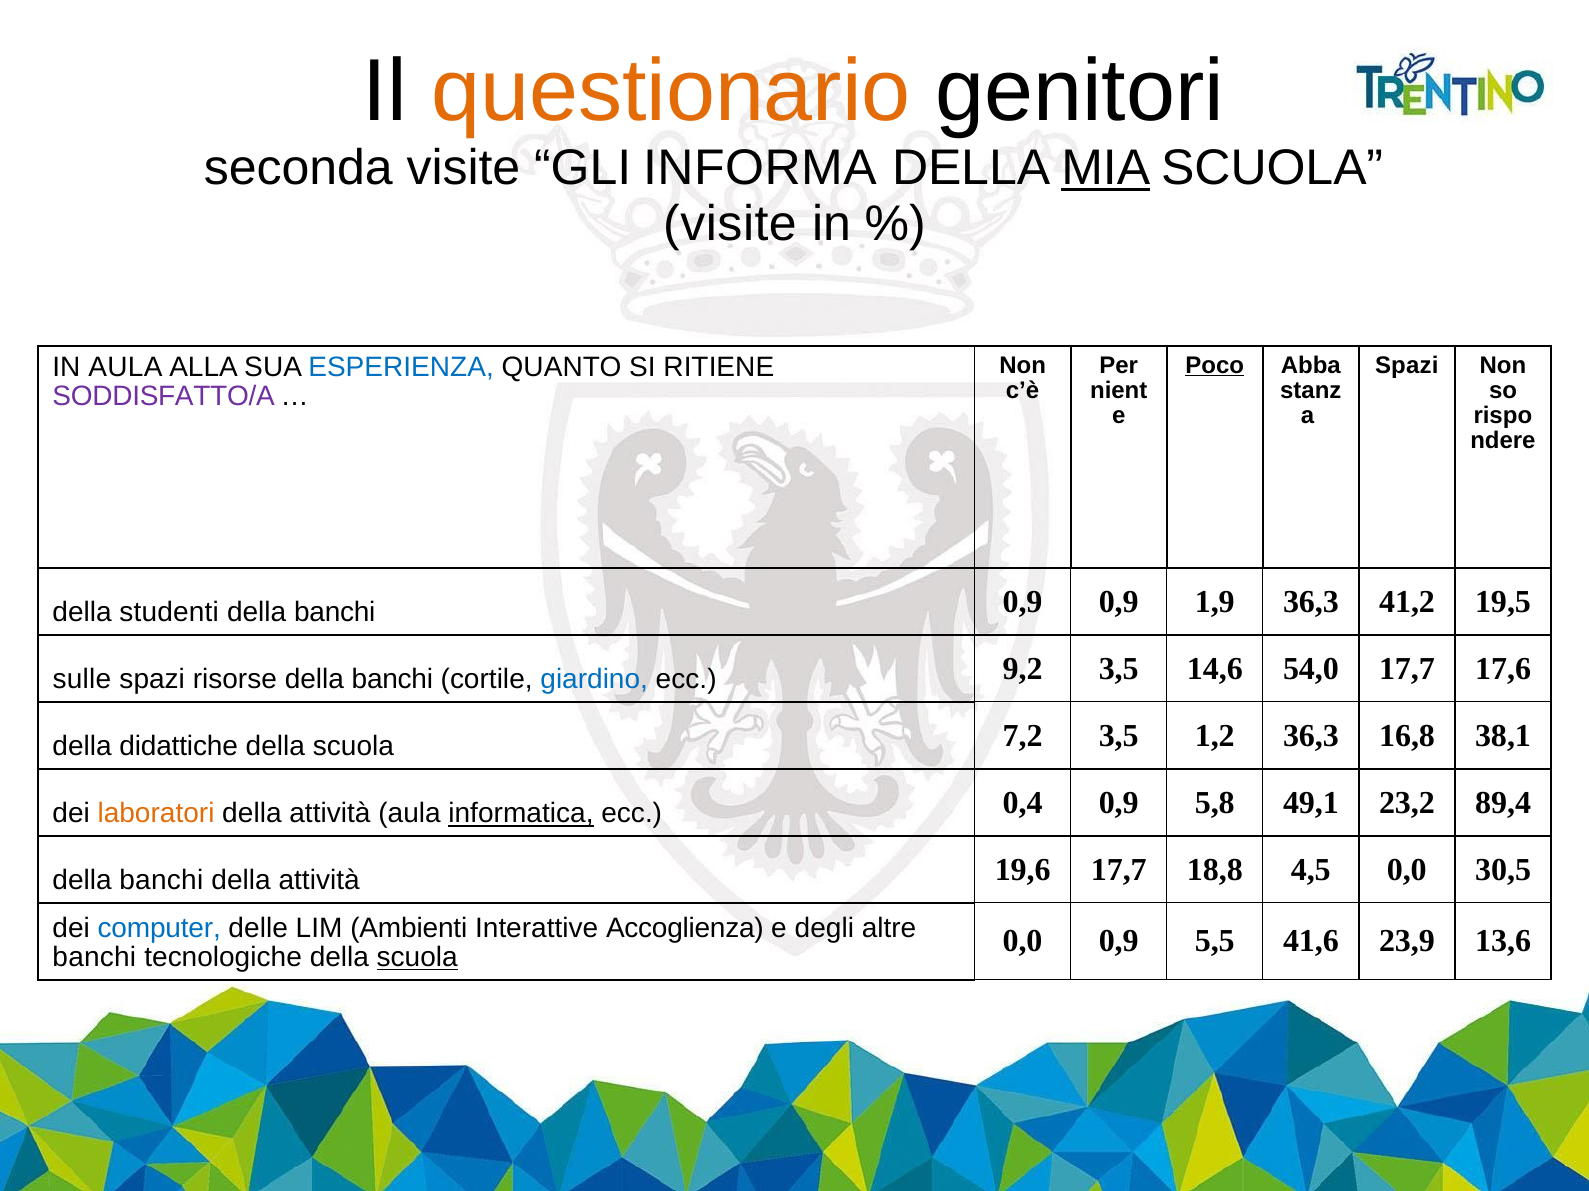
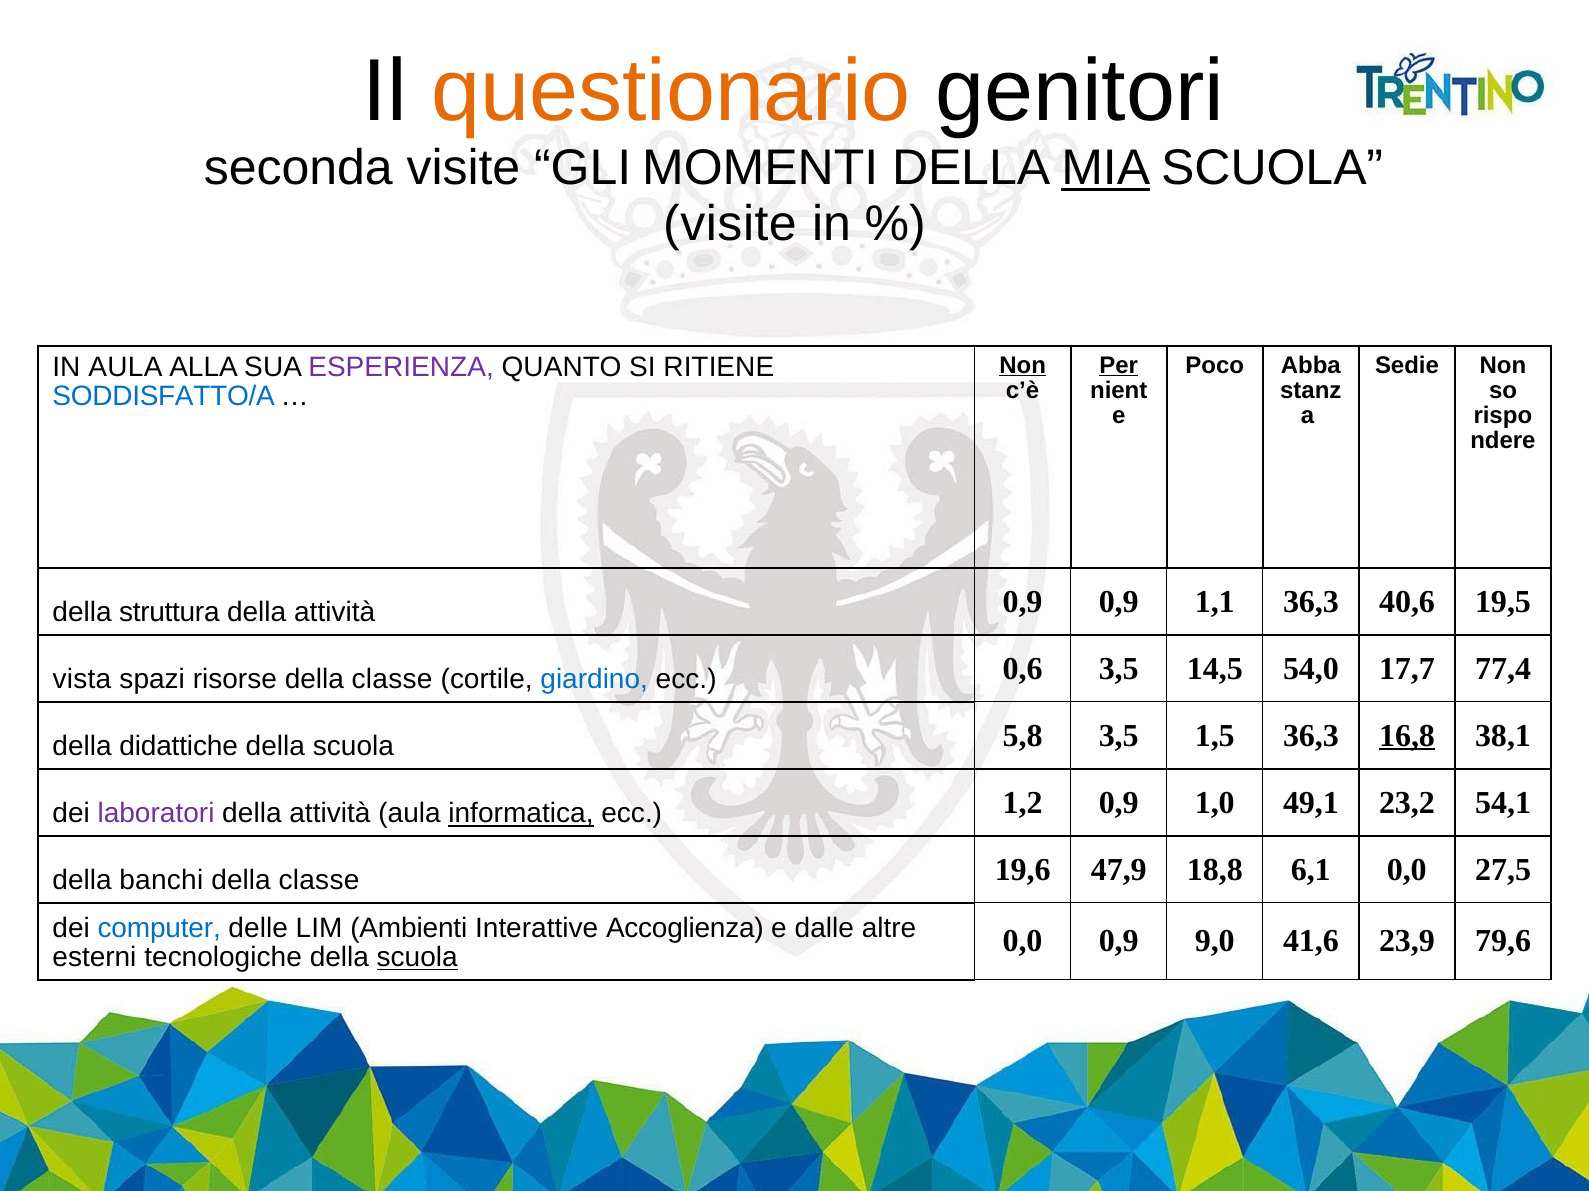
INFORMA: INFORMA -> MOMENTI (760, 168)
Non underline: none -> present (1023, 365)
Per underline: none -> present (1119, 365)
Poco underline: present -> none (1215, 365)
Spazi: Spazi -> Sedie (1407, 365)
ESPERIENZA colour: blue -> purple (401, 367)
SODDISFATTO/A colour: purple -> blue (164, 397)
studenti: studenti -> struttura (169, 613)
banchi: banchi -> attività (335, 613)
1,9: 1,9 -> 1,1 (1215, 602)
41,2: 41,2 -> 40,6 (1407, 602)
sulle: sulle -> vista (82, 680)
banchi: banchi -> classe (392, 680)
9,2: 9,2 -> 0,6 (1023, 669)
14,6: 14,6 -> 14,5 (1215, 669)
17,6: 17,6 -> 77,4 (1503, 669)
7,2: 7,2 -> 5,8 (1023, 736)
1,2: 1,2 -> 1,5 (1215, 736)
16,8 underline: none -> present (1407, 736)
laboratori colour: orange -> purple (156, 814)
0,4: 0,4 -> 1,2 (1023, 803)
5,8: 5,8 -> 1,0 (1215, 803)
89,4: 89,4 -> 54,1 (1503, 803)
attività: attività -> classe (319, 881)
19,6 17,7: 17,7 -> 47,9 (1119, 870)
4,5: 4,5 -> 6,1 (1311, 870)
30,5: 30,5 -> 27,5 (1503, 870)
degli: degli -> dalle (824, 929)
banchi: banchi -> esterni (94, 958)
5,5: 5,5 -> 9,0 (1215, 942)
13,6: 13,6 -> 79,6 (1503, 942)
